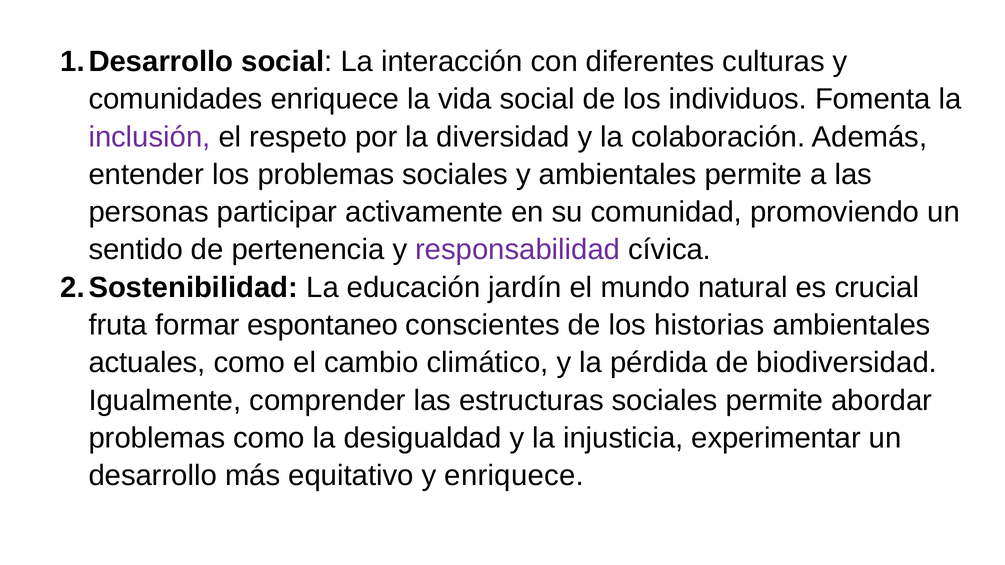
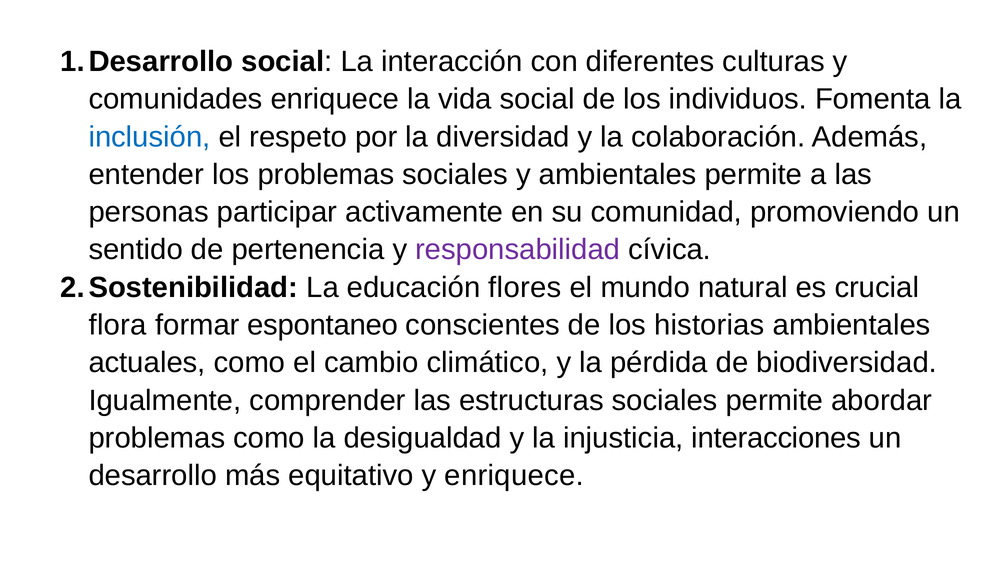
inclusión colour: purple -> blue (150, 137)
jardín: jardín -> flores (525, 288)
fruta: fruta -> flora (118, 325)
experimentar: experimentar -> interacciones (776, 438)
